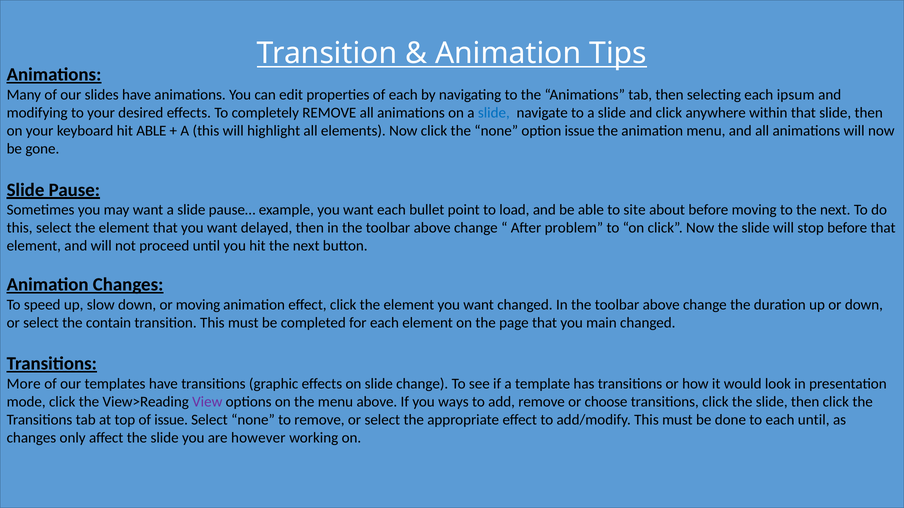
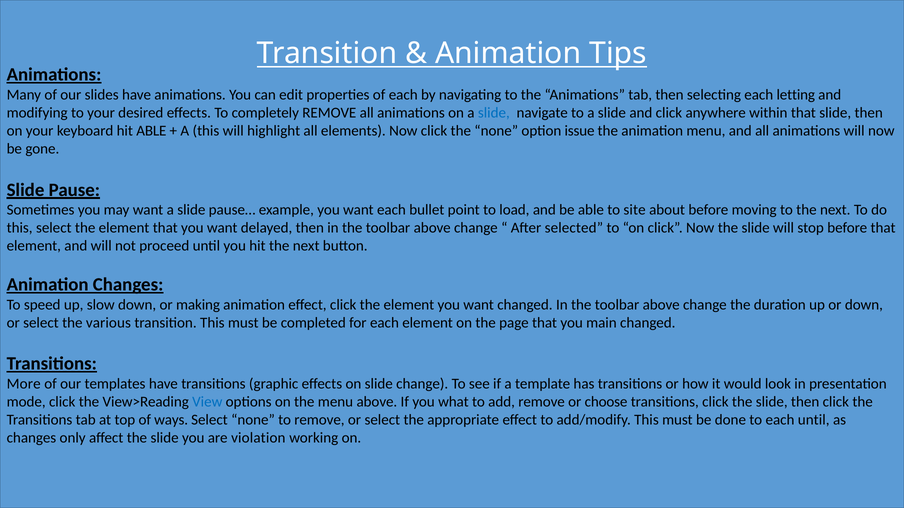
ipsum: ipsum -> letting (796, 95)
problem: problem -> selected (574, 228)
or moving: moving -> making (198, 305)
contain: contain -> various (108, 323)
View colour: purple -> blue (207, 402)
ways: ways -> what (453, 402)
of issue: issue -> ways (171, 420)
however: however -> violation (258, 438)
